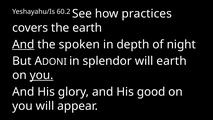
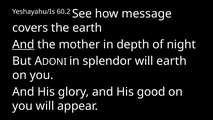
practices: practices -> message (147, 14)
spoken: spoken -> mother (79, 44)
you underline: present -> none (42, 75)
